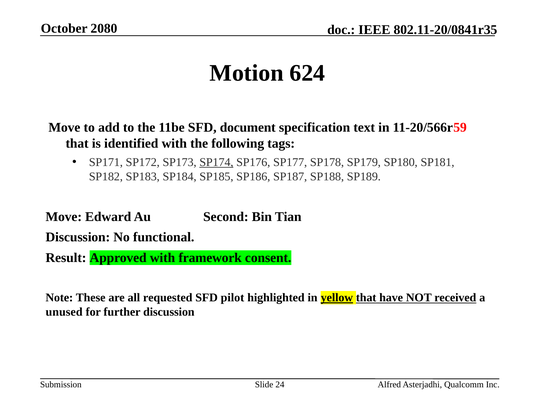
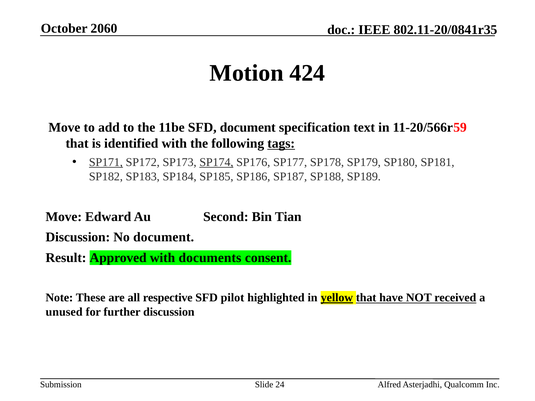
2080: 2080 -> 2060 (104, 28)
624: 624 -> 424 (307, 73)
tags underline: none -> present (281, 144)
SP171 underline: none -> present (106, 162)
No functional: functional -> document (164, 237)
framework: framework -> documents (210, 258)
requested: requested -> respective (168, 298)
